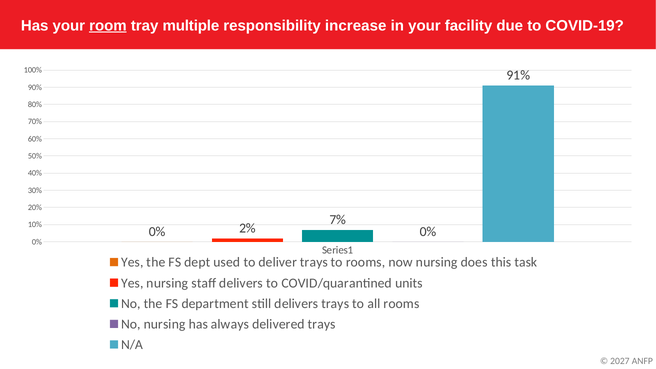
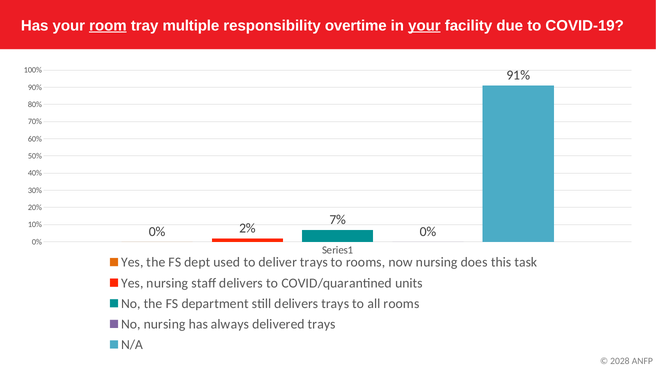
increase: increase -> overtime (356, 26)
your underline: none -> present (424, 26)
2027: 2027 -> 2028 (620, 361)
